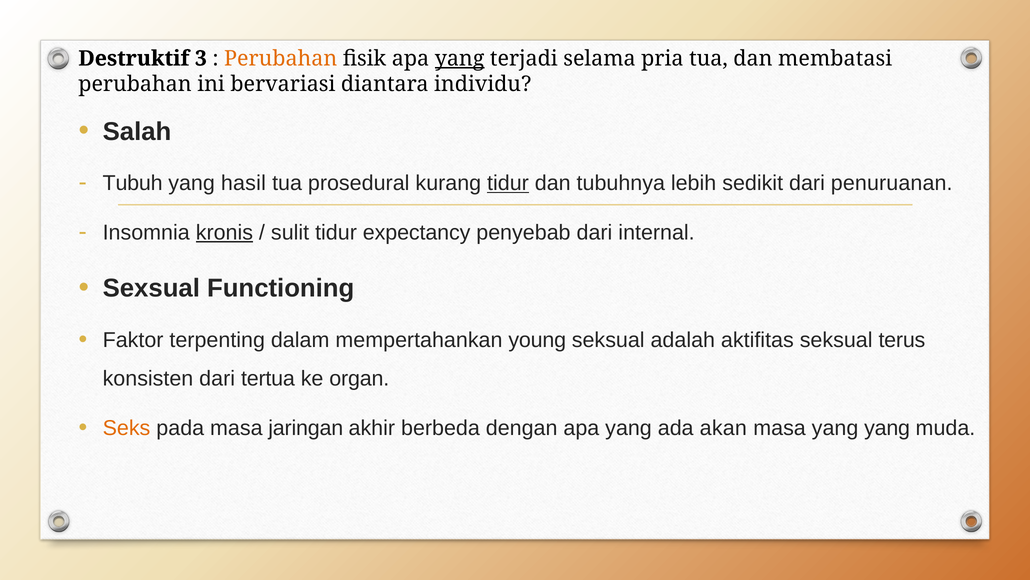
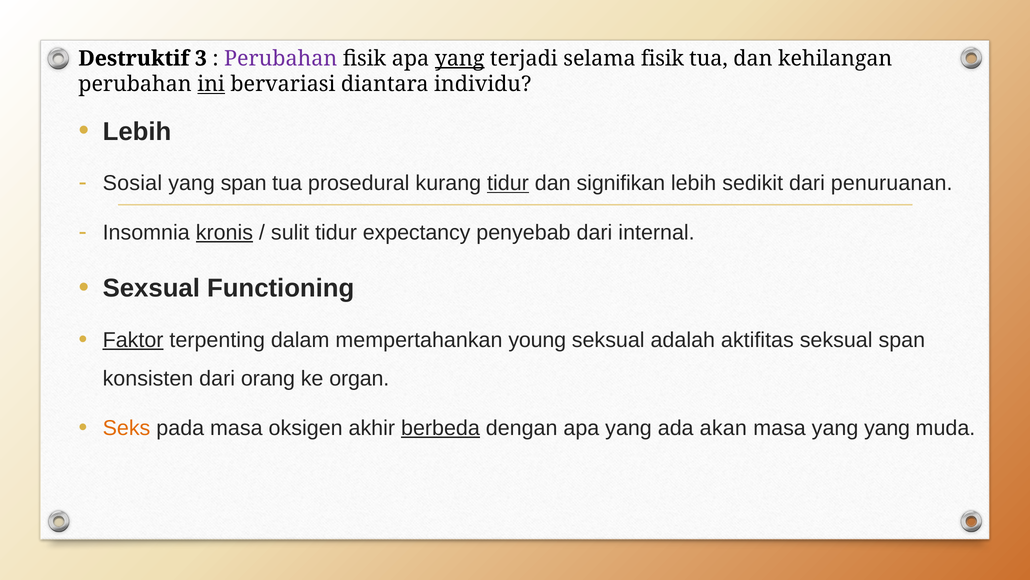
Perubahan colour: orange -> purple (281, 58)
selama pria: pria -> fisik (663, 58)
membatasi: membatasi -> kehilangan (835, 58)
ini underline: none -> present (211, 84)
Salah: Salah -> Lebih (137, 131)
Tubuh: Tubuh -> Sosial (132, 183)
yang hasil: hasil -> span (244, 183)
tubuhnya: tubuhnya -> signifikan (621, 183)
Faktor underline: none -> present (133, 340)
seksual terus: terus -> span (902, 340)
tertua: tertua -> orang (268, 378)
jaringan: jaringan -> oksigen (306, 428)
berbeda underline: none -> present (440, 428)
